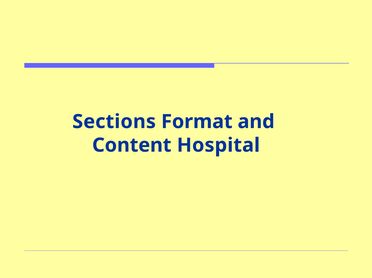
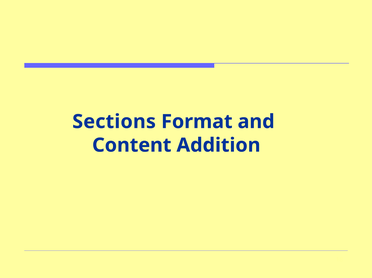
Hospital: Hospital -> Addition (219, 146)
